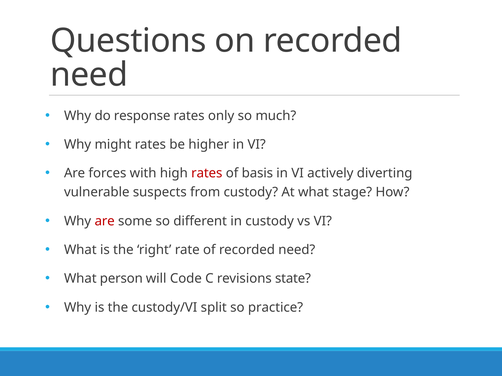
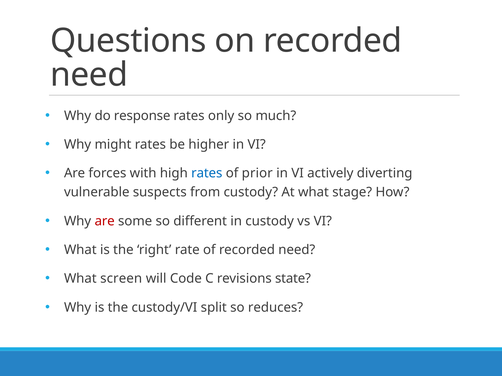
rates colour: red -> blue (207, 174)
basis: basis -> prior (257, 174)
person: person -> screen (121, 279)
practice: practice -> reduces (276, 308)
